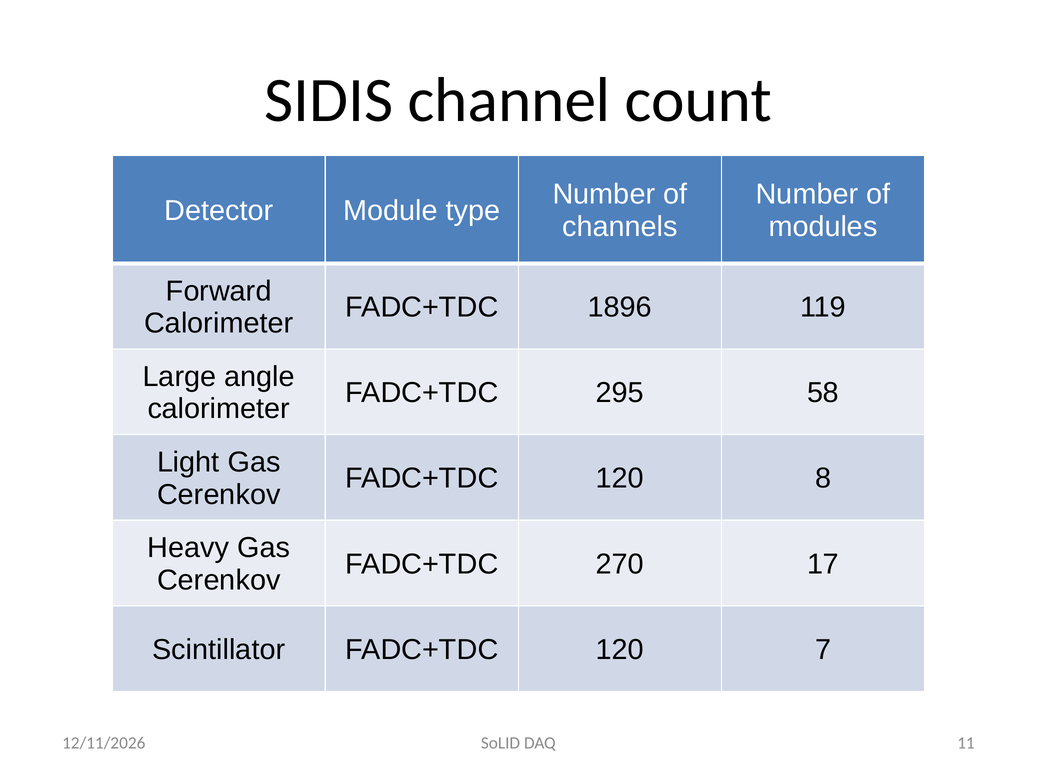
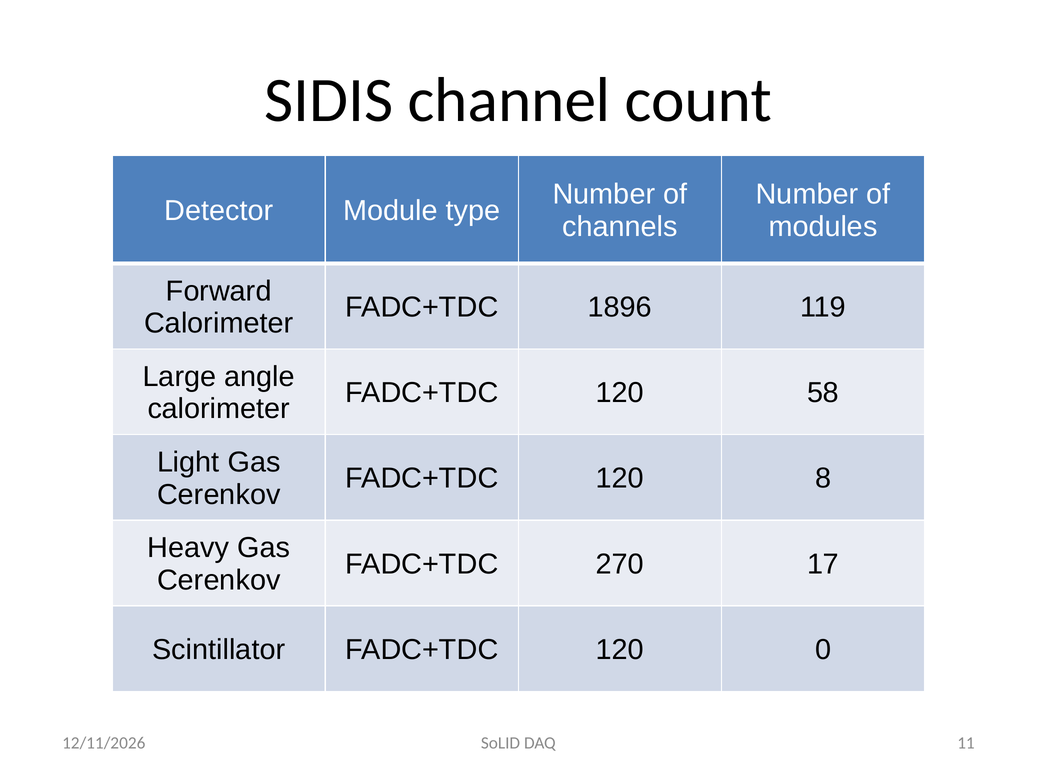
295: 295 -> 120 (620, 393)
7: 7 -> 0 (823, 649)
